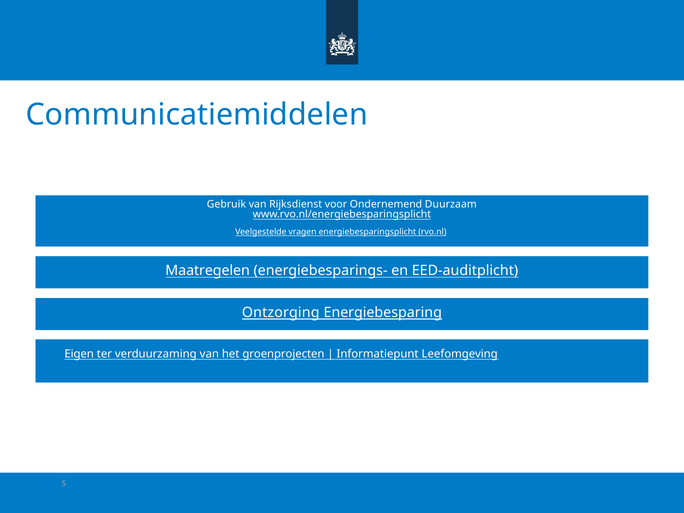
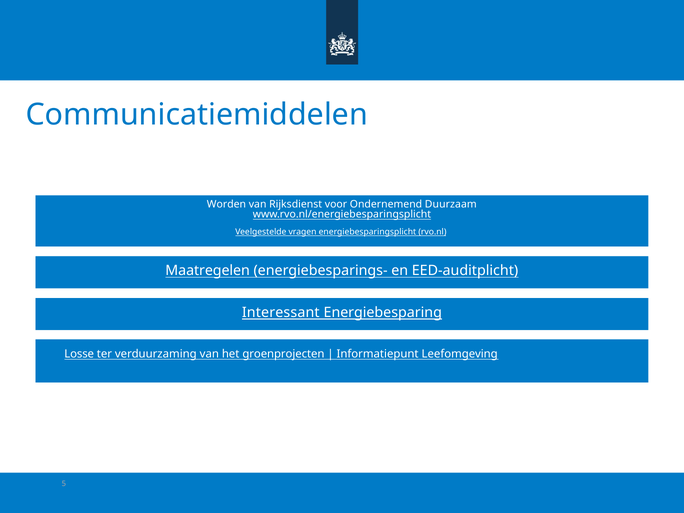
Gebruik: Gebruik -> Worden (226, 204)
Ontzorging: Ontzorging -> Interessant (281, 313)
Eigen: Eigen -> Losse (79, 354)
